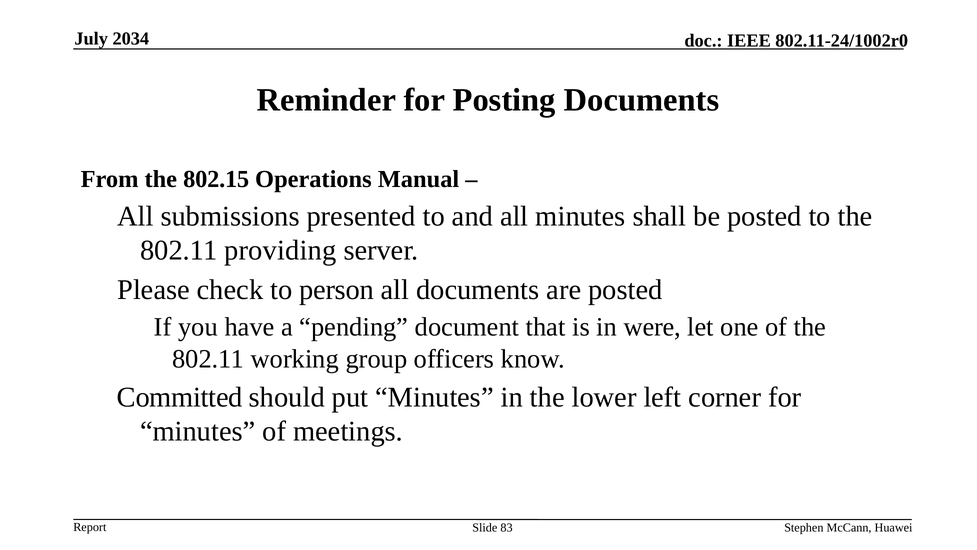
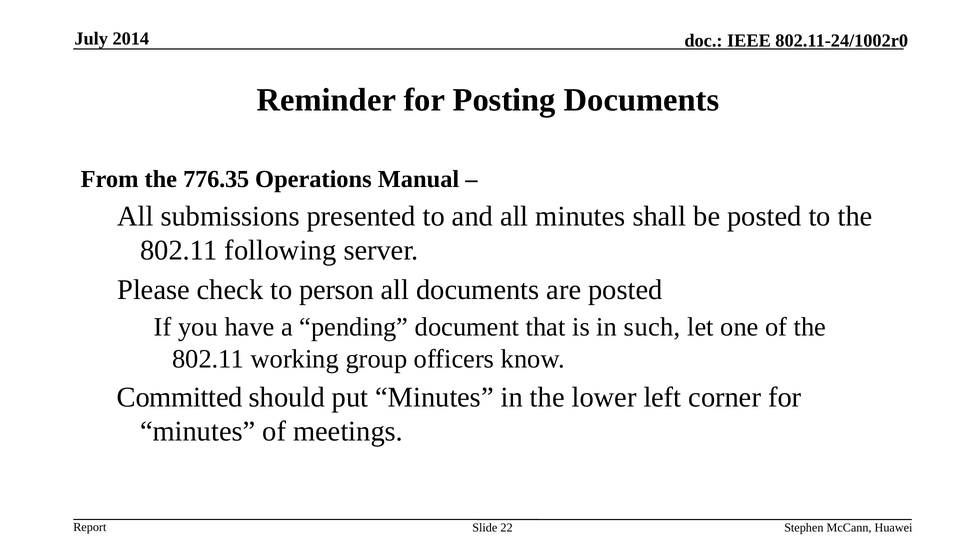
2034: 2034 -> 2014 (131, 39)
802.15: 802.15 -> 776.35 (216, 179)
providing: providing -> following (280, 250)
were: were -> such (652, 327)
83: 83 -> 22 (507, 527)
